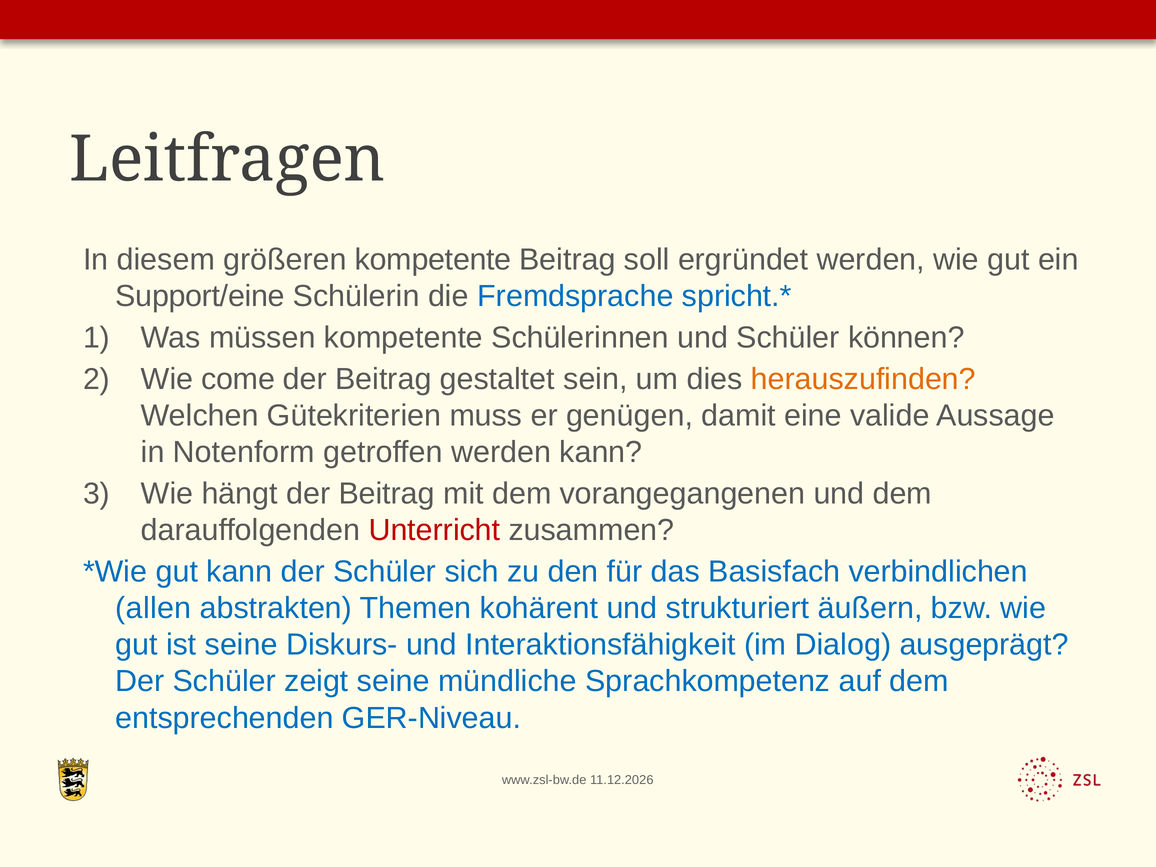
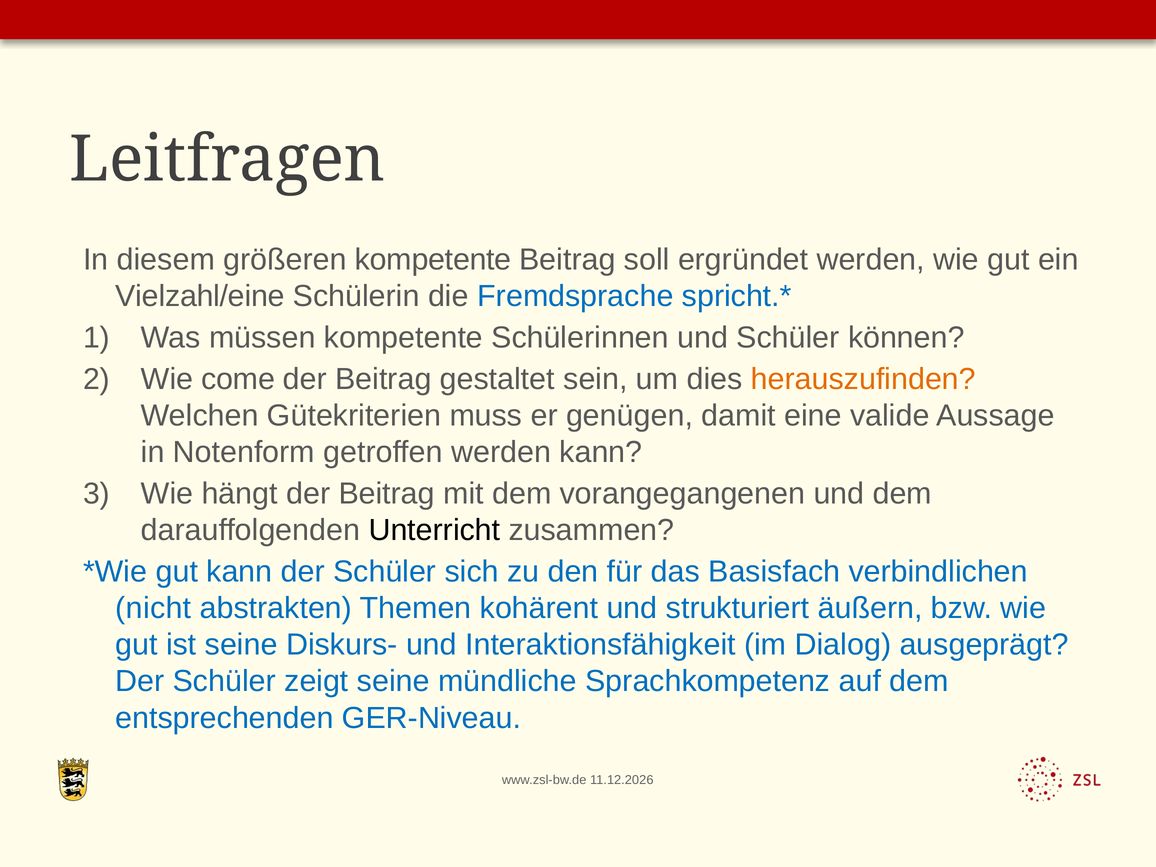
Support/eine: Support/eine -> Vielzahl/eine (200, 296)
Unterricht colour: red -> black (434, 530)
allen: allen -> nicht (153, 608)
